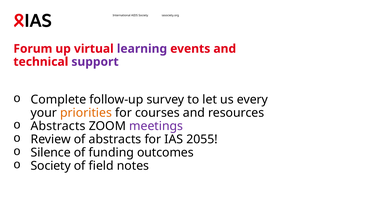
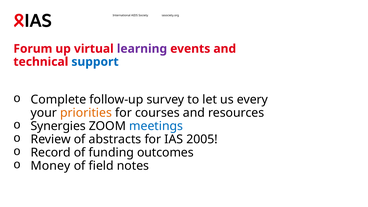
support colour: purple -> blue (95, 62)
Abstracts: Abstracts -> Synergies (58, 126)
meetings colour: purple -> blue (156, 126)
2055: 2055 -> 2005 (202, 139)
Silence: Silence -> Record (51, 153)
Society: Society -> Money (51, 166)
